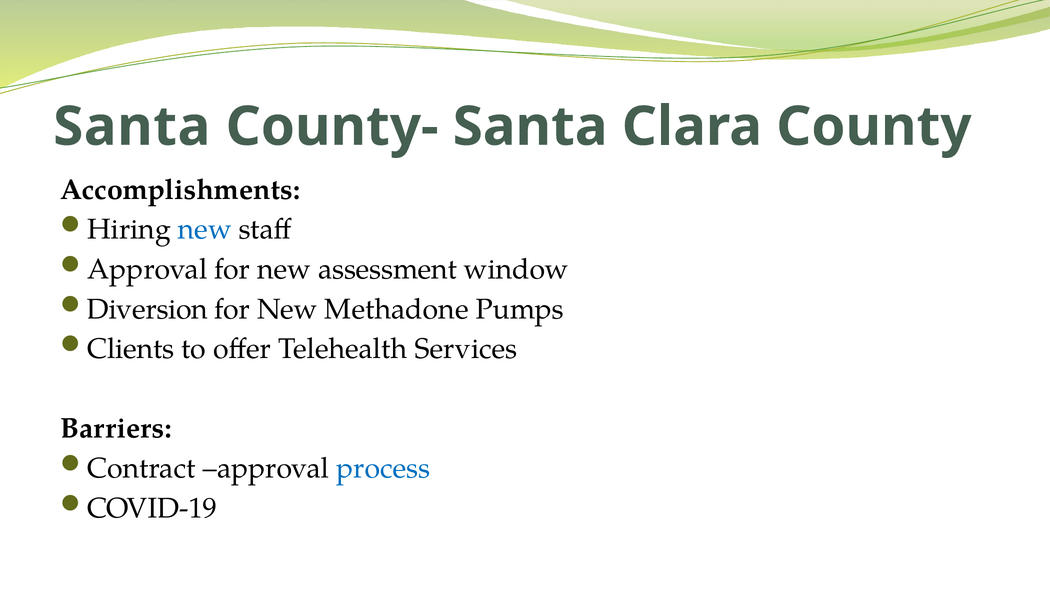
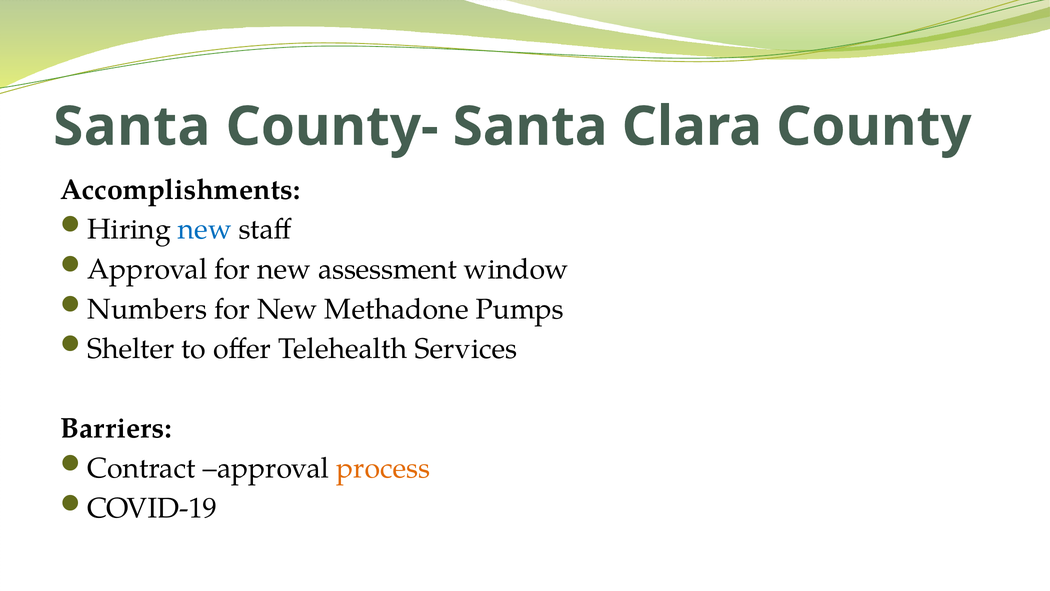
Diversion: Diversion -> Numbers (147, 309)
Clients: Clients -> Shelter (131, 349)
process colour: blue -> orange (383, 468)
